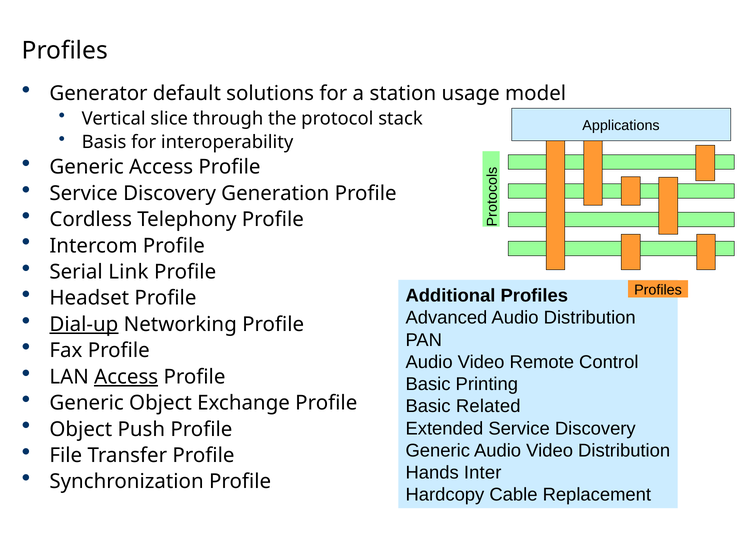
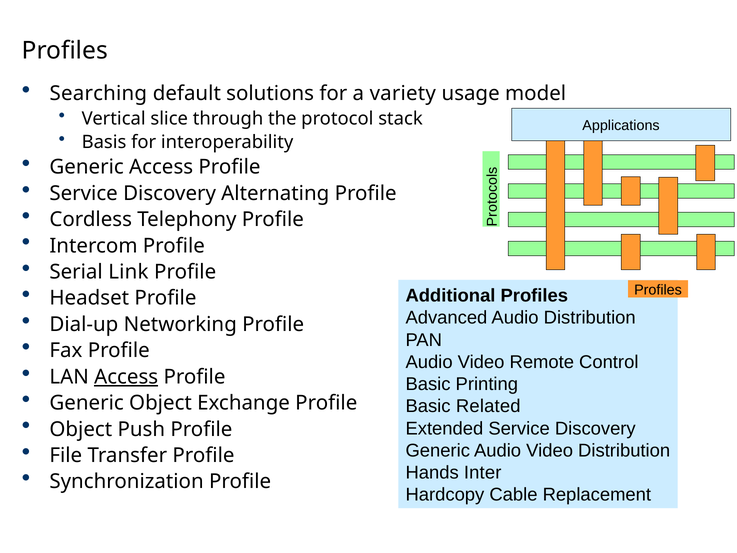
Generator: Generator -> Searching (98, 94)
station: station -> variety (403, 94)
Generation: Generation -> Alternating (275, 193)
Dial-up underline: present -> none (84, 324)
